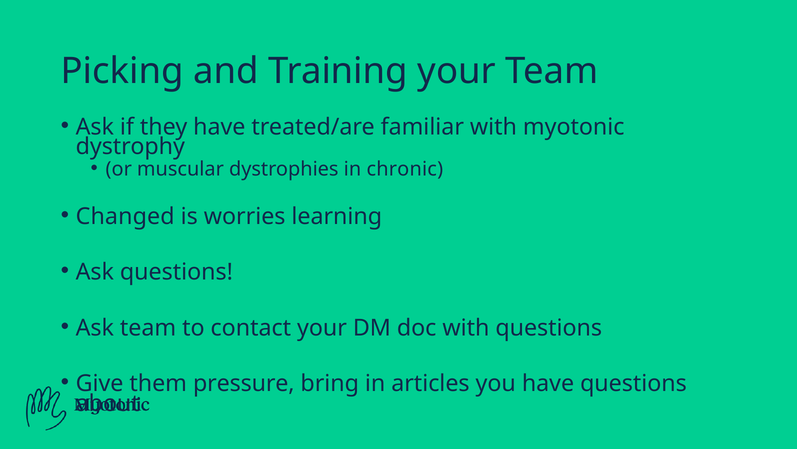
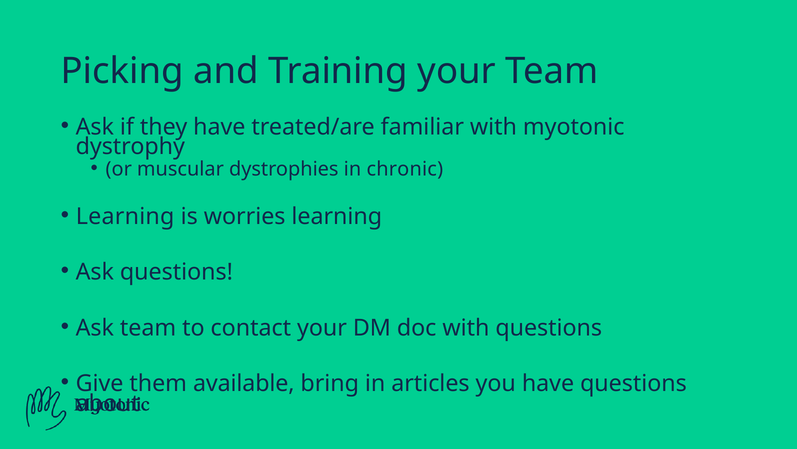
Changed: Changed -> Learning (125, 216)
pressure: pressure -> available (244, 383)
